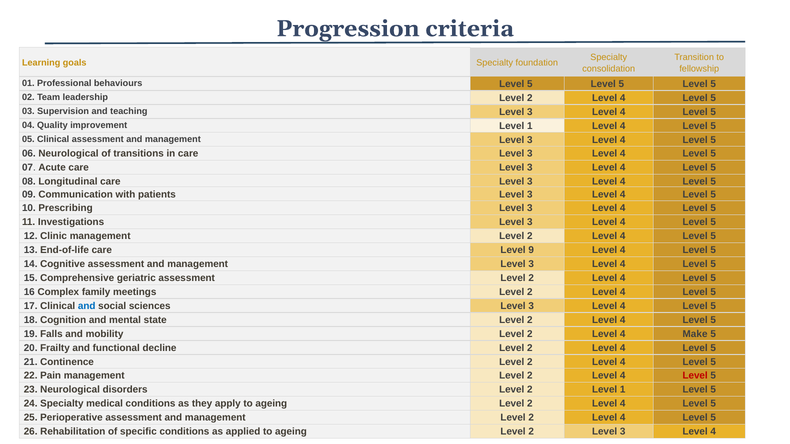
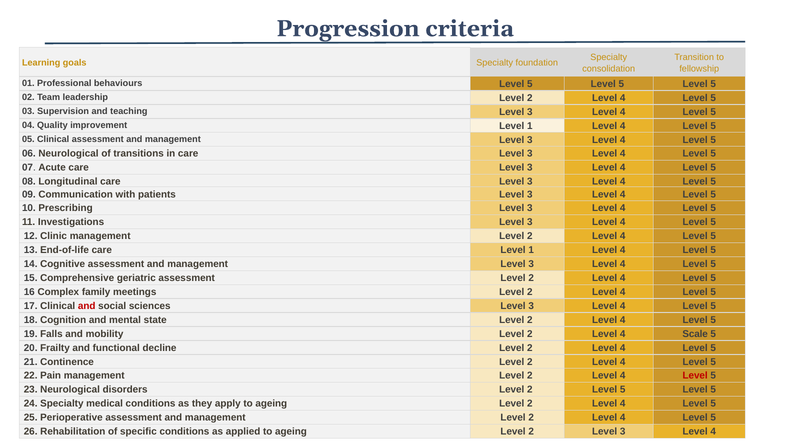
care Level 9: 9 -> 1 (531, 250)
and colour: blue -> red (87, 306)
Make: Make -> Scale (695, 334)
2 Level 1: 1 -> 5 (623, 390)
